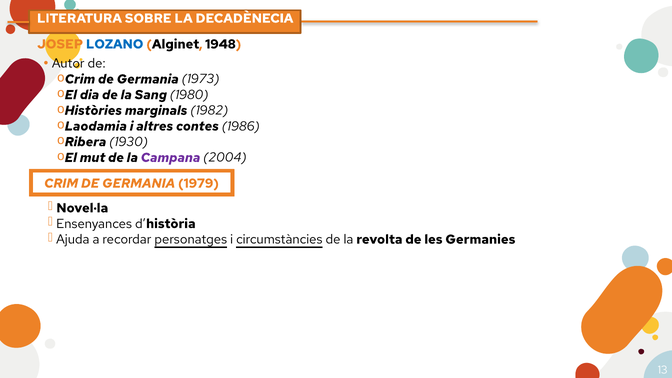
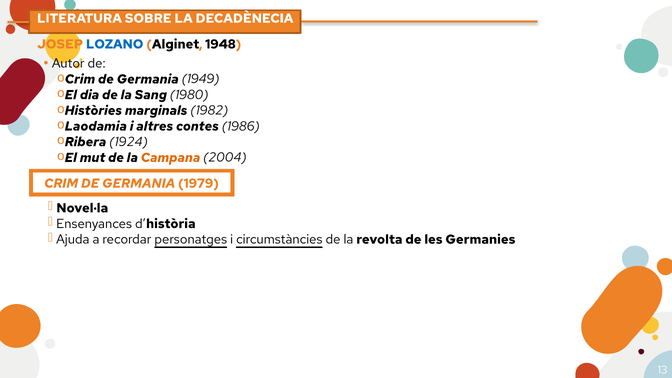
1973: 1973 -> 1949 (201, 79)
1930: 1930 -> 1924 (129, 142)
Campana colour: purple -> orange (171, 158)
